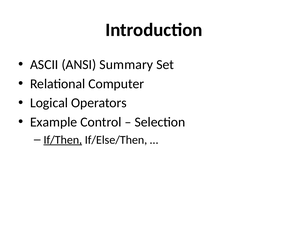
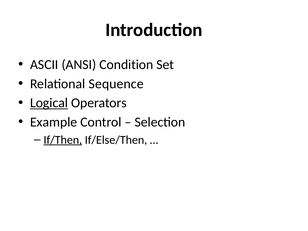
Summary: Summary -> Condition (126, 65)
Computer: Computer -> Sequence (116, 84)
Logical underline: none -> present (49, 103)
